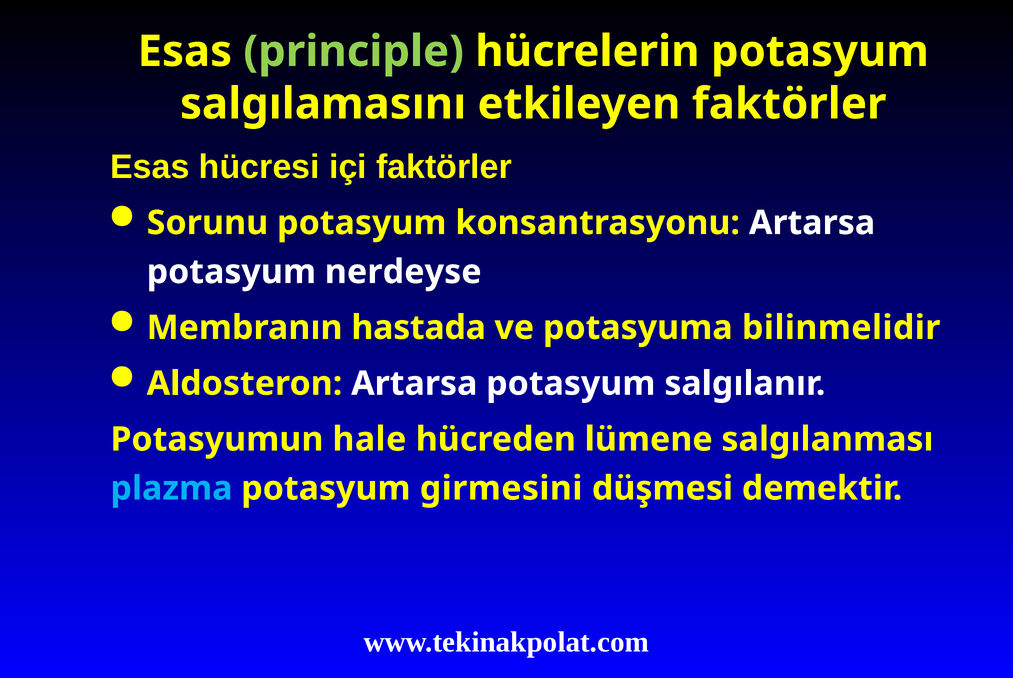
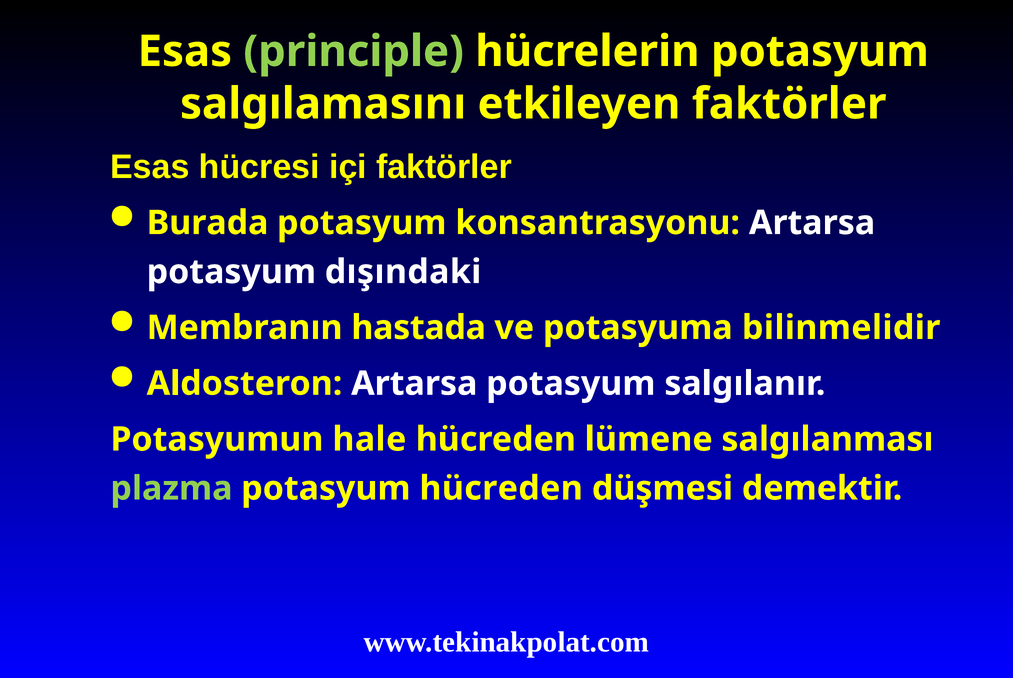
Sorunu: Sorunu -> Burada (208, 223)
nerdeyse: nerdeyse -> dışındaki (403, 272)
plazma colour: light blue -> light green (171, 488)
potasyum girmesini: girmesini -> hücreden (501, 488)
